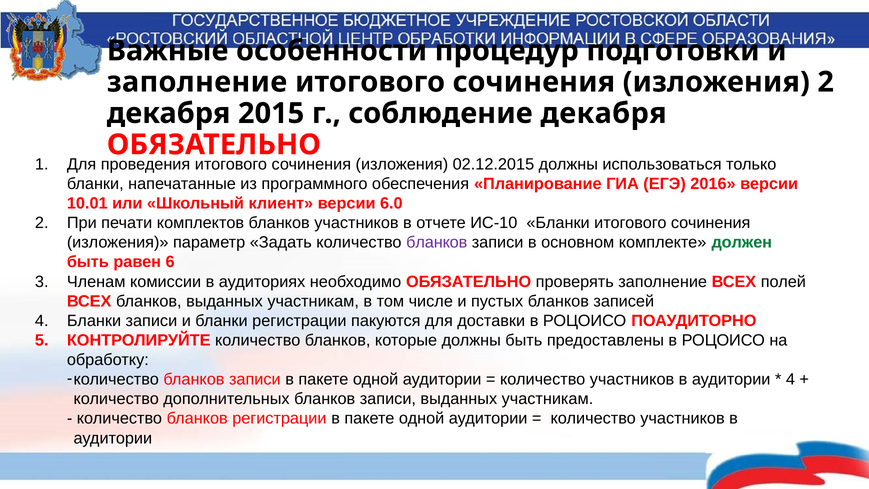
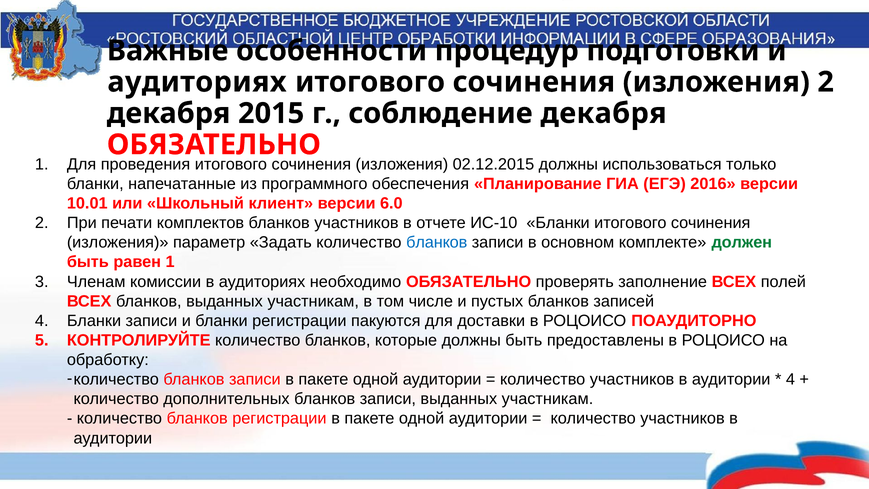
заполнение: заполнение -> аудиториях (197, 82)
бланков colour: purple -> blue (437, 242)
равен 6: 6 -> 1 (170, 262)
